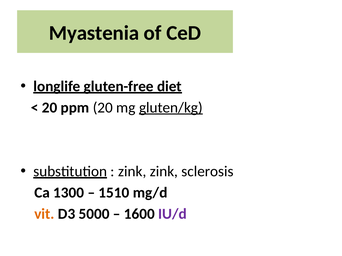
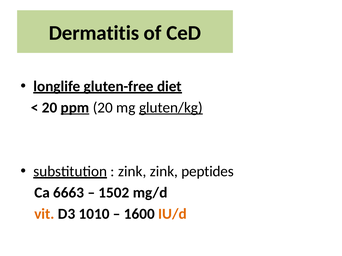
Myastenia: Myastenia -> Dermatitis (94, 33)
ppm underline: none -> present (75, 108)
sclerosis: sclerosis -> peptides (208, 172)
1300: 1300 -> 6663 (69, 193)
1510: 1510 -> 1502 (114, 193)
5000: 5000 -> 1010 (94, 214)
IU/d colour: purple -> orange (172, 214)
